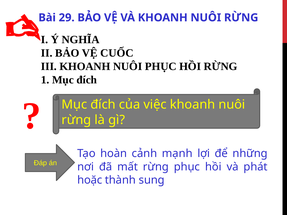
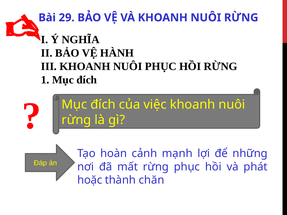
CUỐC: CUỐC -> HÀNH (117, 53)
sung: sung -> chăn (152, 180)
